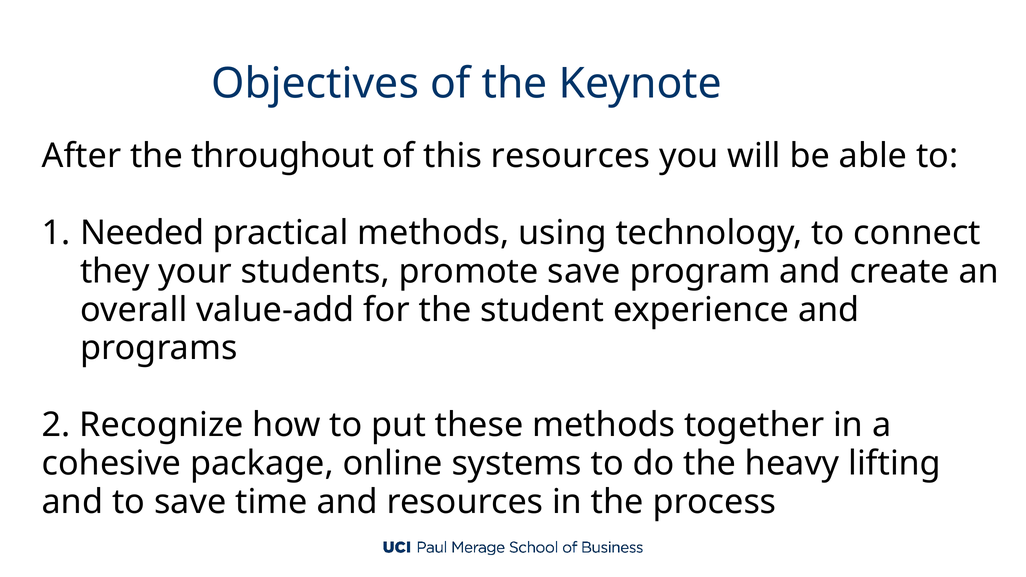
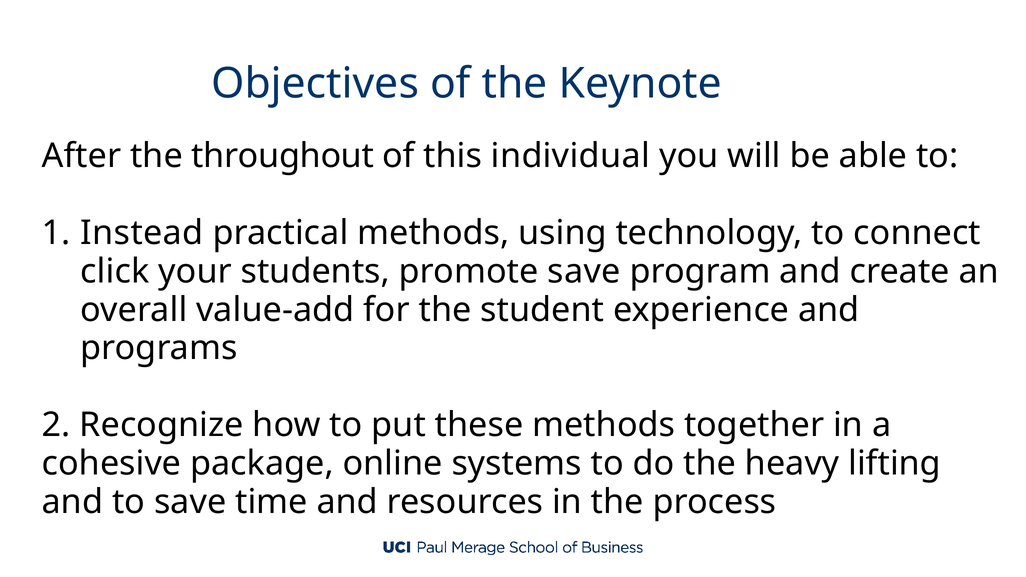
this resources: resources -> individual (570, 156)
Needed: Needed -> Instead (142, 233)
they: they -> click (115, 271)
